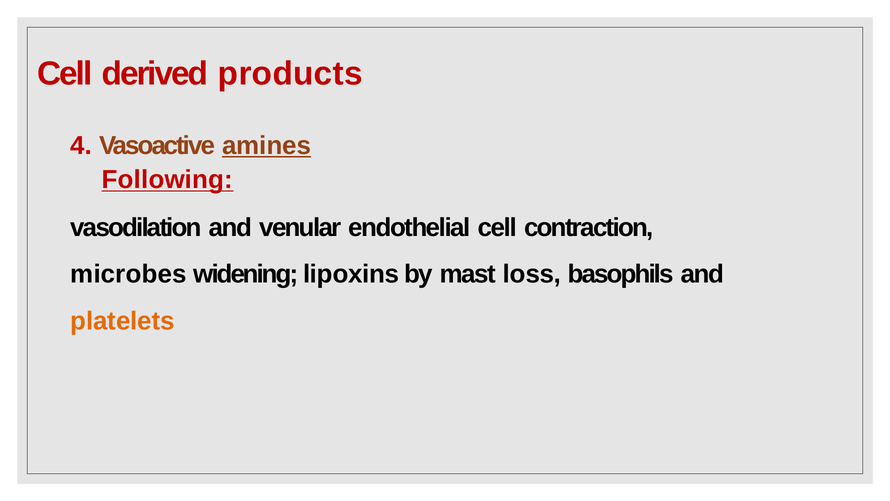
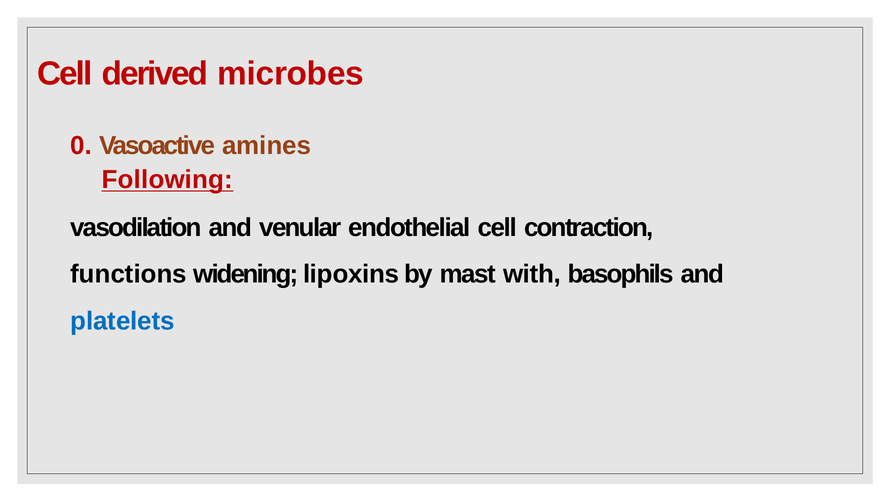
products: products -> microbes (291, 74)
4: 4 -> 0 (81, 146)
amines underline: present -> none (267, 146)
microbes: microbes -> functions (129, 274)
loss: loss -> with (532, 274)
platelets colour: orange -> blue (123, 321)
